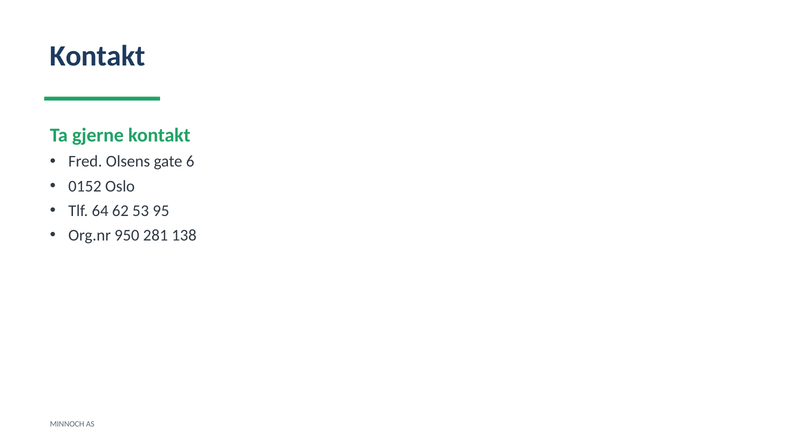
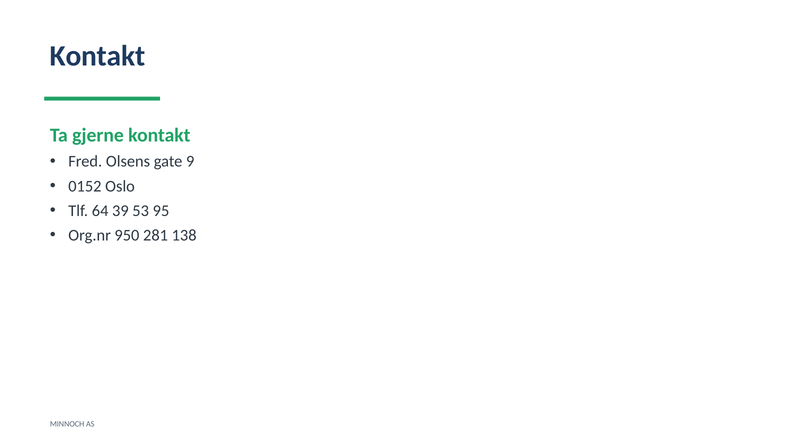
6: 6 -> 9 (190, 161)
62: 62 -> 39 (120, 211)
